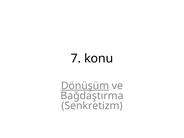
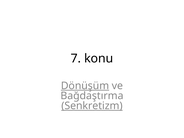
Senkretizm underline: none -> present (92, 106)
